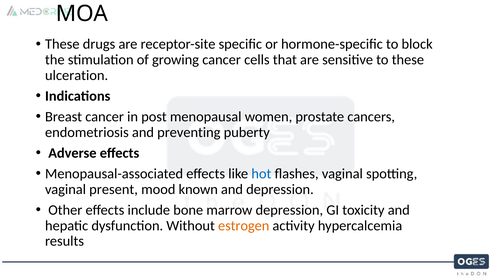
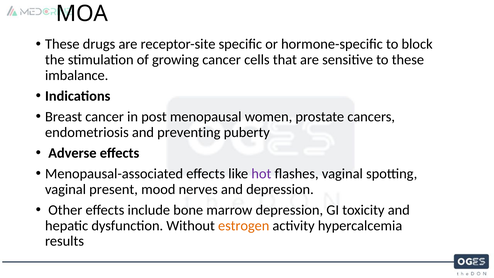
ulceration: ulceration -> imbalance (77, 75)
hot colour: blue -> purple (261, 174)
known: known -> nerves (198, 189)
